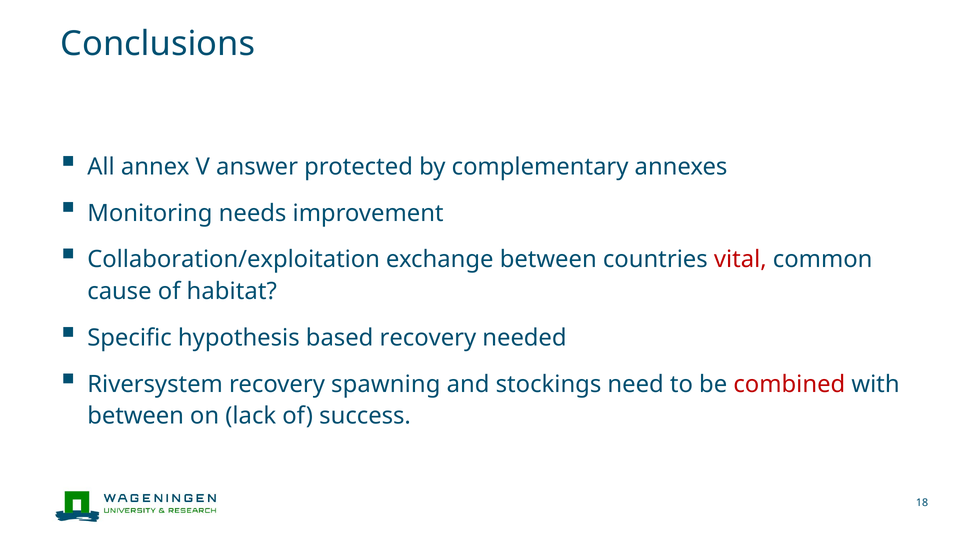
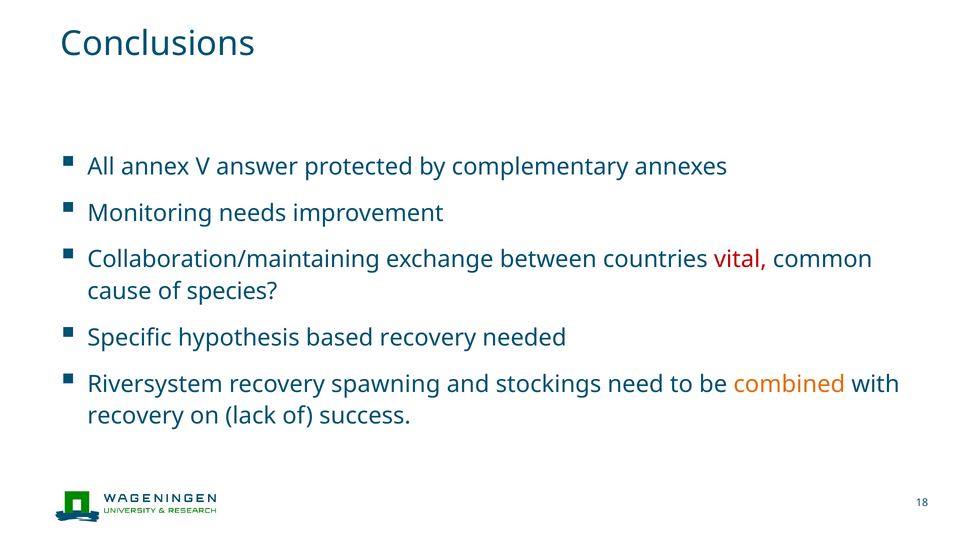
Collaboration/exploitation: Collaboration/exploitation -> Collaboration/maintaining (234, 259)
habitat: habitat -> species (232, 291)
combined colour: red -> orange (789, 384)
between: between -> recovery (136, 416)
